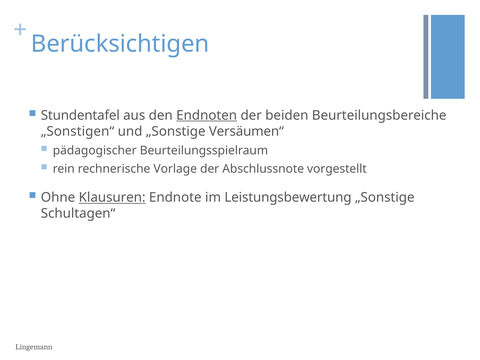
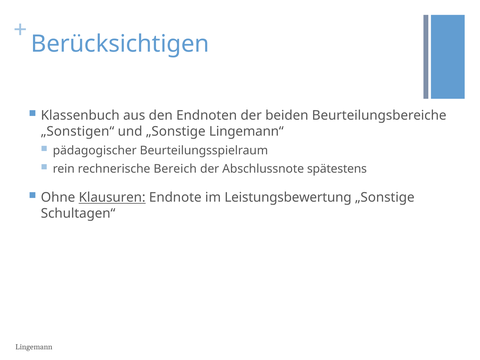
Stundentafel: Stundentafel -> Klassenbuch (80, 115)
Endnoten underline: present -> none (207, 115)
Versäumen“: Versäumen“ -> Lingemann“ (246, 131)
Vorlage: Vorlage -> Bereich (175, 169)
vorgestellt: vorgestellt -> spätestens (337, 169)
